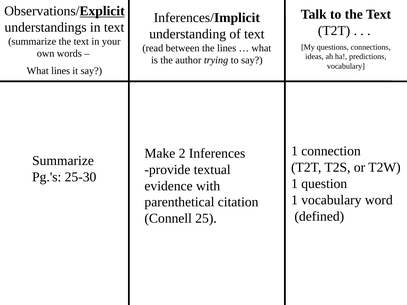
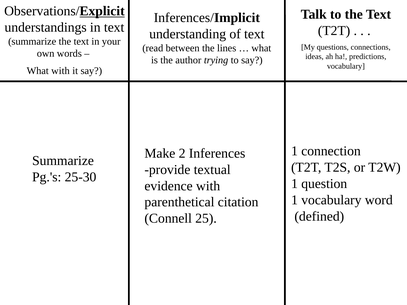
What lines: lines -> with (61, 71)
